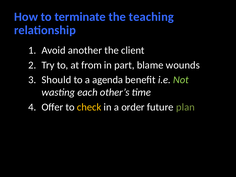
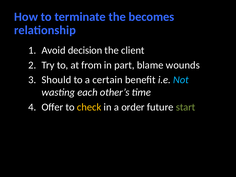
teaching: teaching -> becomes (151, 17)
another: another -> decision (85, 50)
agenda: agenda -> certain (108, 80)
Not colour: light green -> light blue (181, 80)
plan: plan -> start (186, 107)
